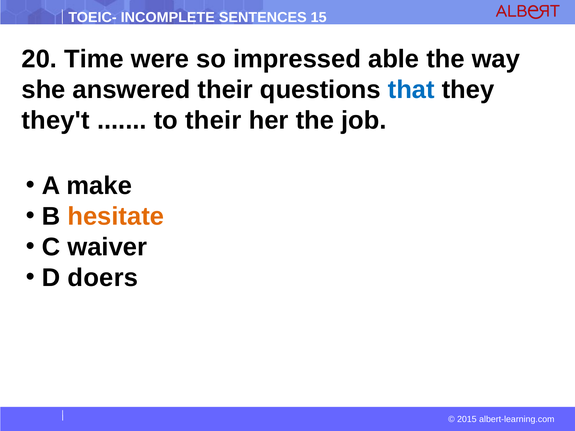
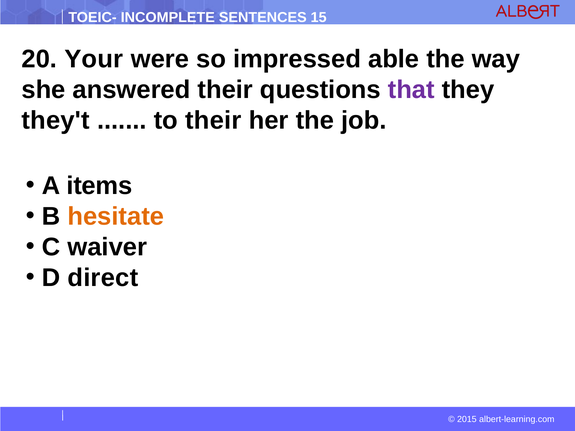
Time: Time -> Your (94, 59)
that colour: blue -> purple (411, 90)
make: make -> items (99, 186)
doers: doers -> direct (103, 278)
